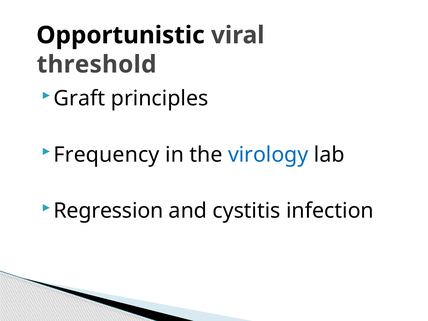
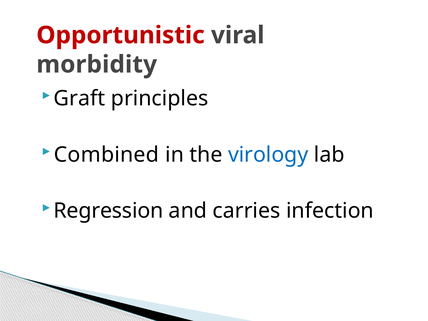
Opportunistic colour: black -> red (121, 35)
threshold: threshold -> morbidity (97, 64)
Frequency: Frequency -> Combined (106, 155)
cystitis: cystitis -> carries (247, 211)
